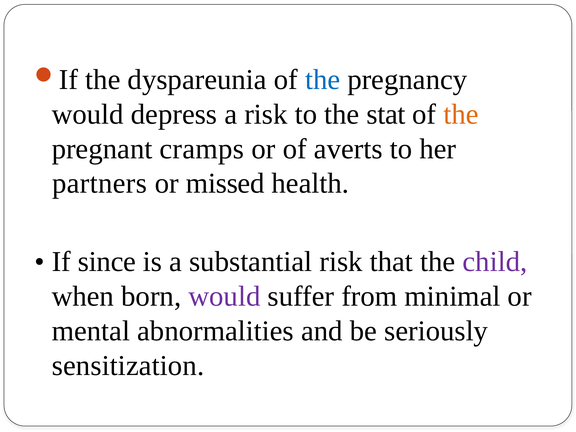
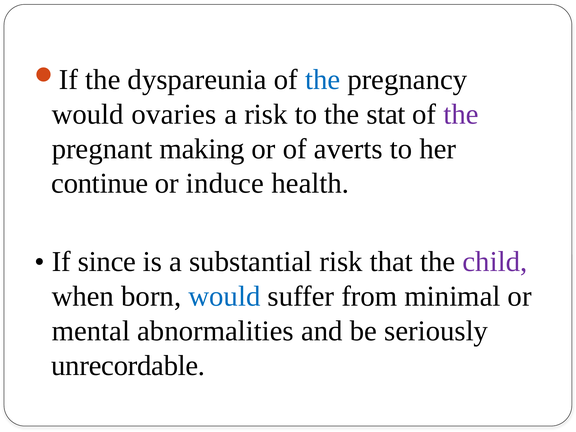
depress: depress -> ovaries (174, 114)
the colour: orange -> purple (461, 114)
cramps: cramps -> making (202, 149)
partners: partners -> continue (100, 183)
missed: missed -> induce (225, 183)
would colour: purple -> blue (224, 296)
sensitization: sensitization -> unrecordable (128, 366)
